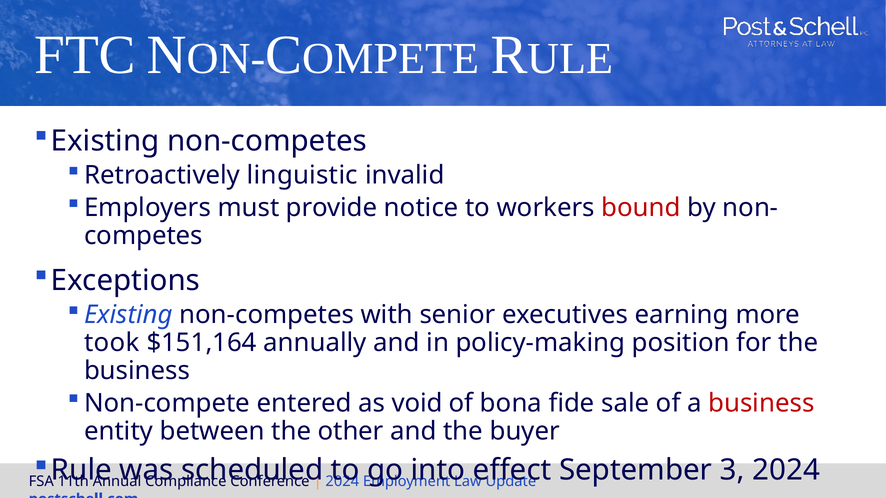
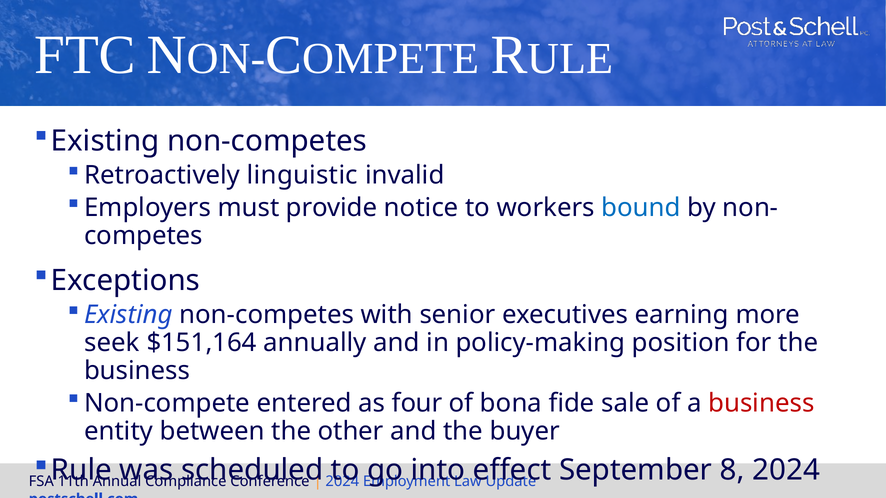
bound colour: red -> blue (641, 208)
took: took -> seek (112, 343)
void: void -> four (417, 403)
3: 3 -> 8 (732, 471)
